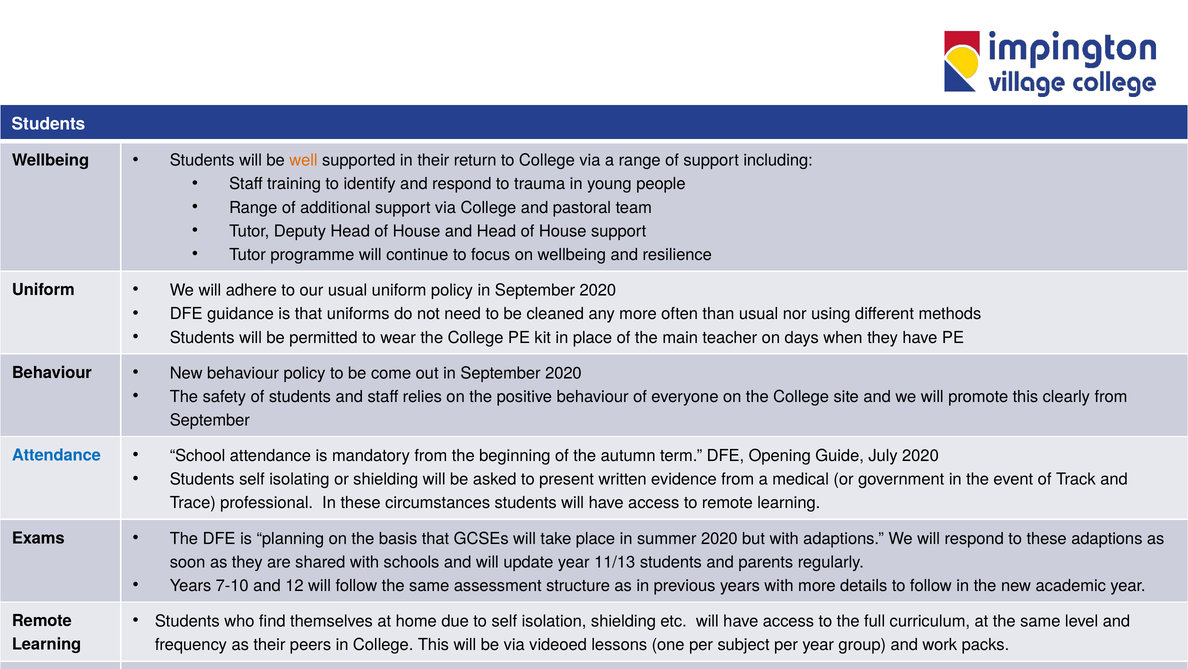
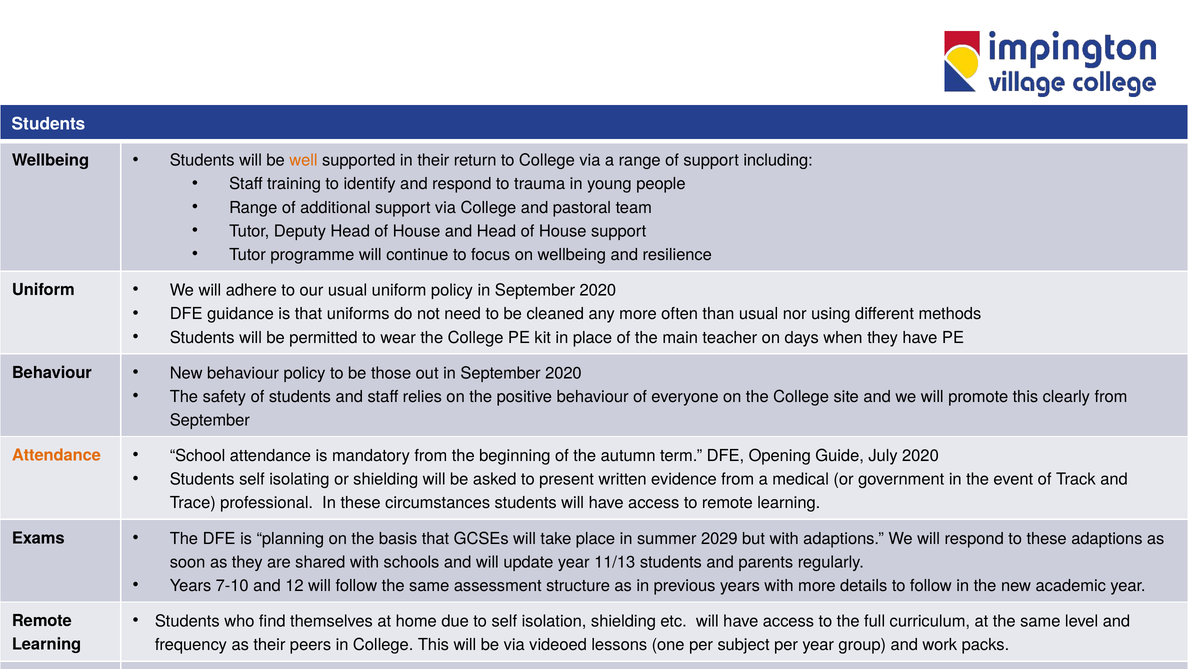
come: come -> those (391, 373)
Attendance colour: blue -> orange (56, 455)
summer 2020: 2020 -> 2029 (719, 538)
